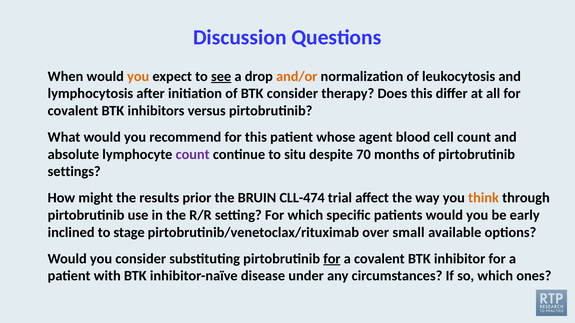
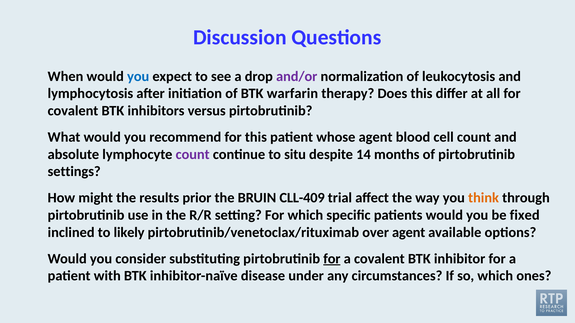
you colour: orange -> blue (138, 76)
see underline: present -> none (221, 76)
and/or colour: orange -> purple (297, 76)
BTK consider: consider -> warfarin (292, 94)
70: 70 -> 14 (364, 155)
CLL-474: CLL-474 -> CLL-409 (302, 198)
early: early -> fixed (525, 215)
stage: stage -> likely (129, 233)
over small: small -> agent (409, 233)
